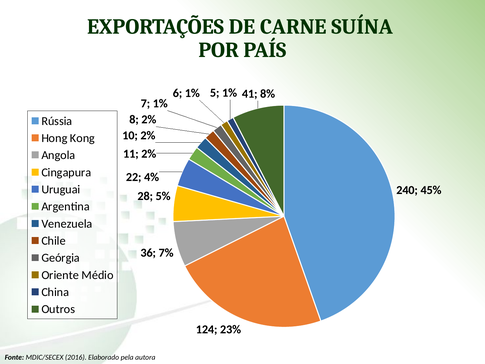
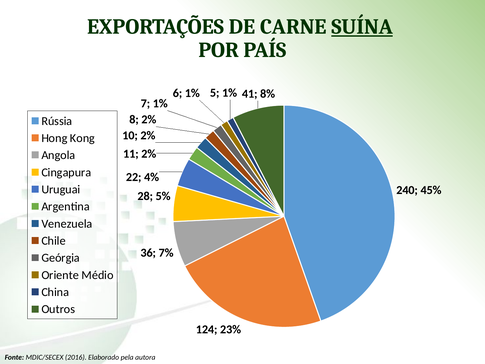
SUÍNA underline: none -> present (362, 27)
